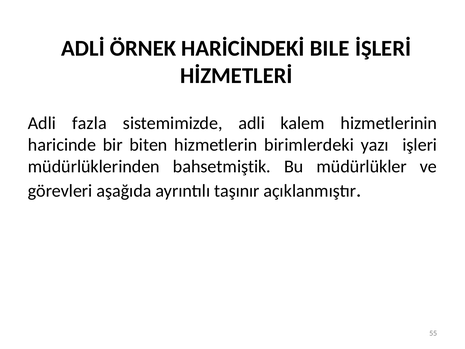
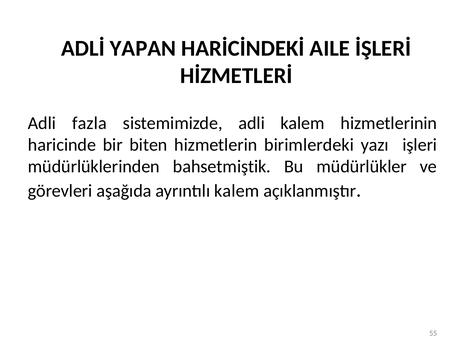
ÖRNEK: ÖRNEK -> YAPAN (143, 48)
BILE: BILE -> AILE (330, 48)
ayrıntılı taşınır: taşınır -> kalem (237, 191)
